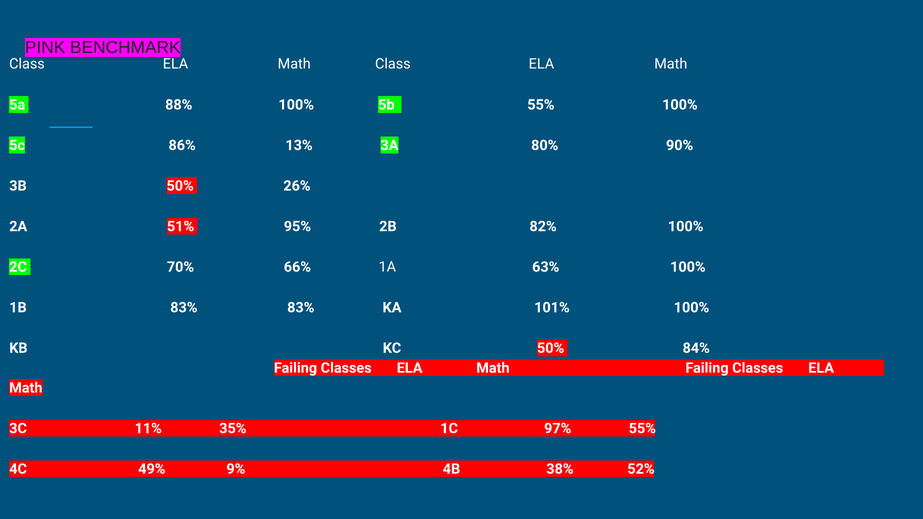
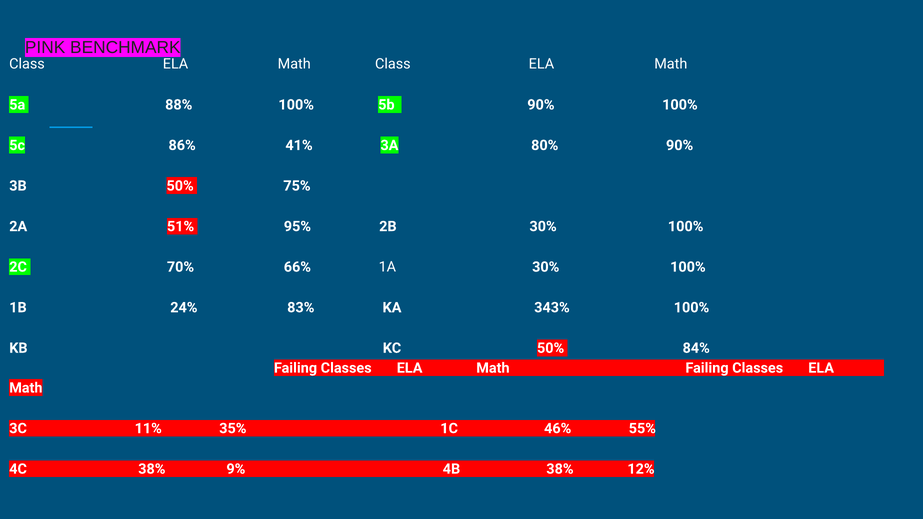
5b 55%: 55% -> 90% (541, 105)
13%: 13% -> 41% (299, 145)
26%: 26% -> 75% (297, 186)
2B 82%: 82% -> 30% (543, 226)
1A 63%: 63% -> 30% (546, 267)
1B 83%: 83% -> 24% (184, 308)
101%: 101% -> 343% (552, 308)
97%: 97% -> 46% (558, 429)
4C 49%: 49% -> 38% (152, 469)
52%: 52% -> 12% (641, 469)
